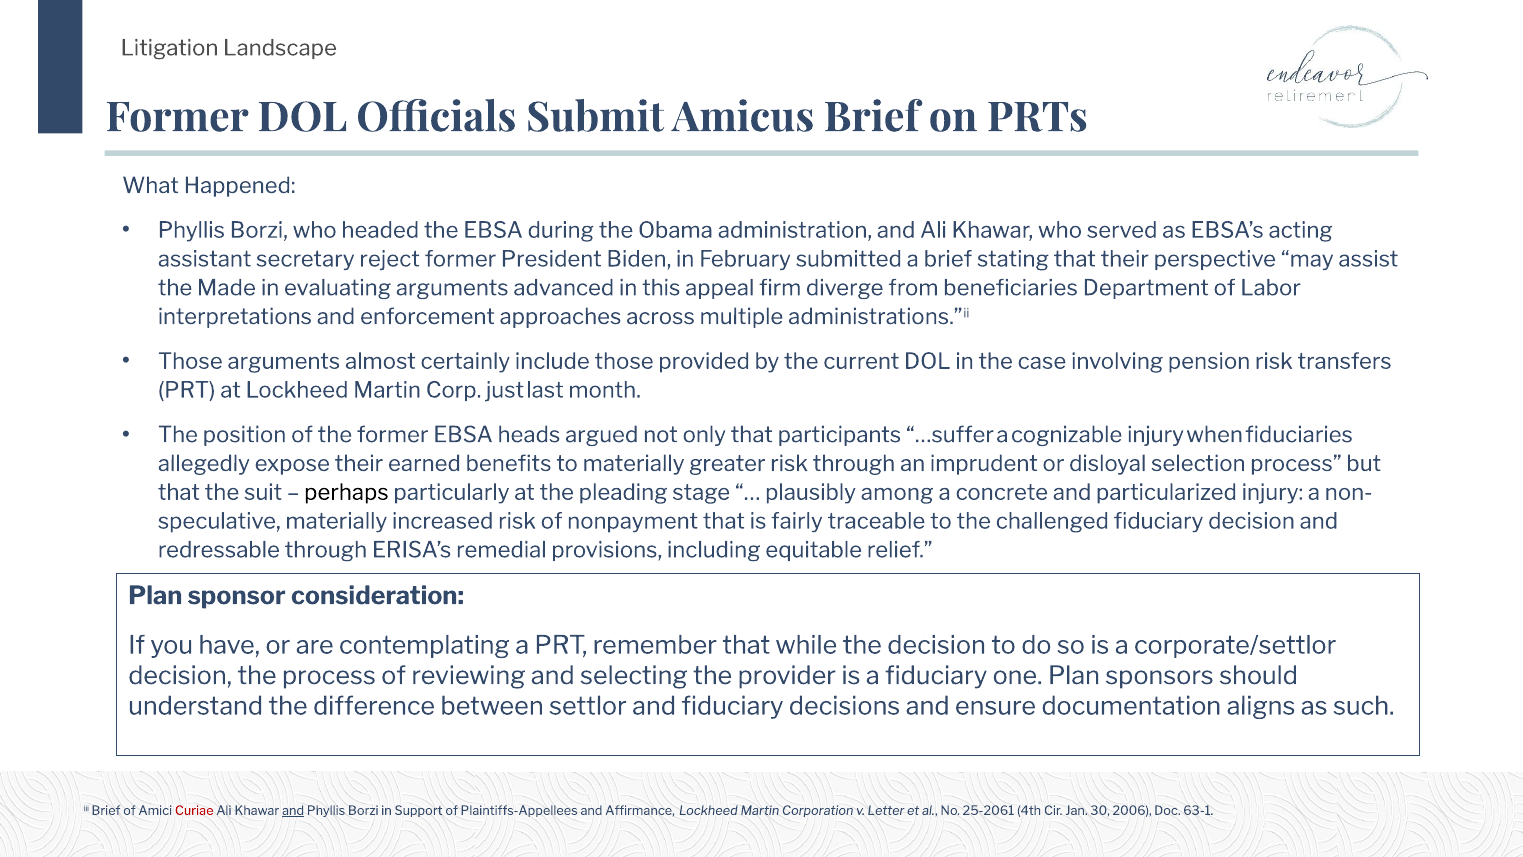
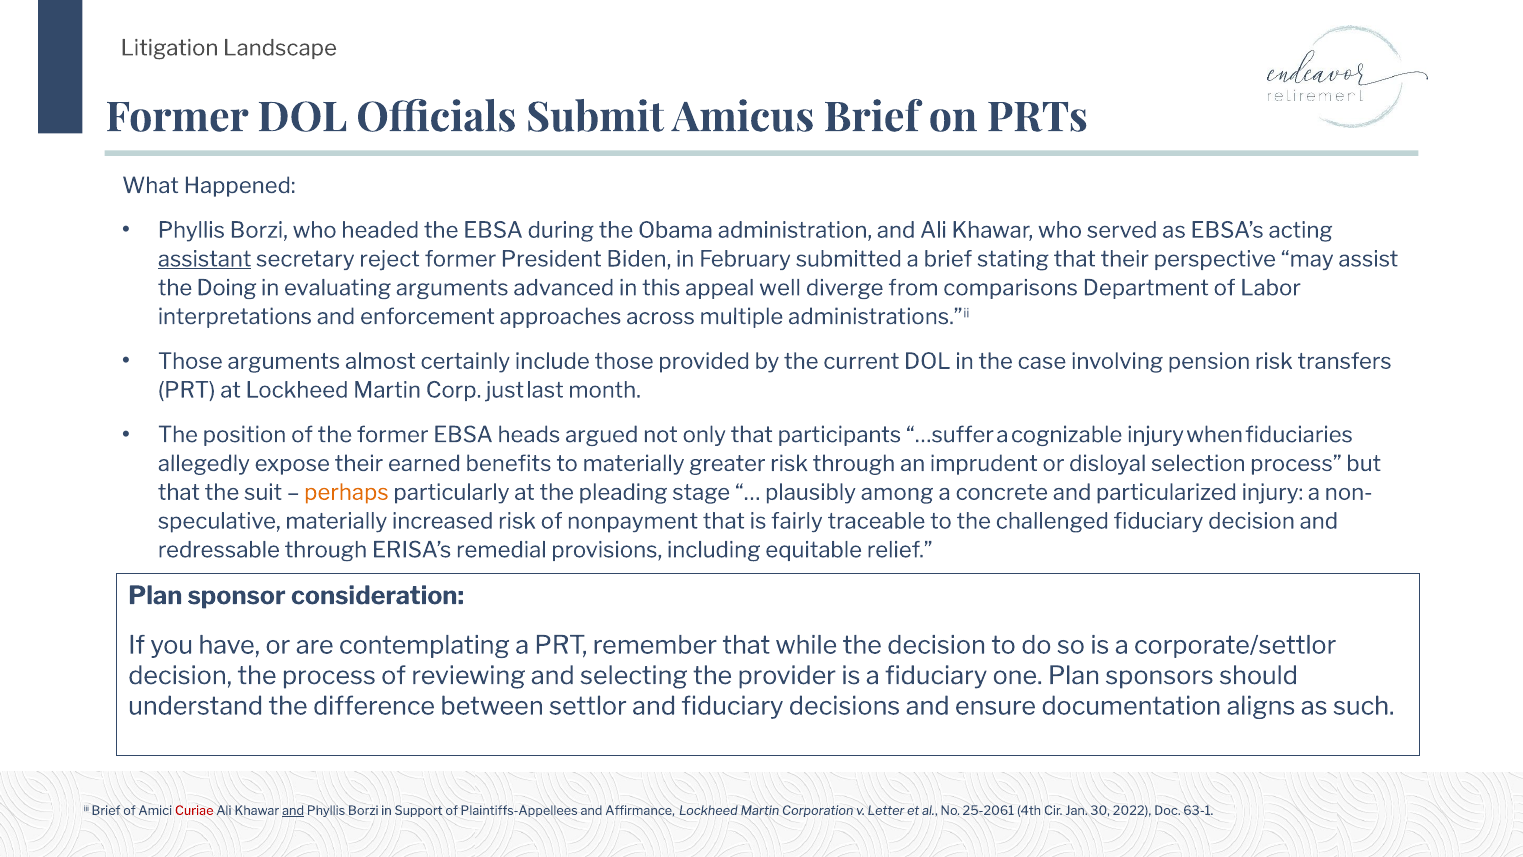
assistant underline: none -> present (205, 259)
Made: Made -> Doing (227, 288)
firm: firm -> well (780, 288)
beneficiaries: beneficiaries -> comparisons (1011, 288)
perhaps colour: black -> orange (346, 492)
2006: 2006 -> 2022 (1132, 810)
